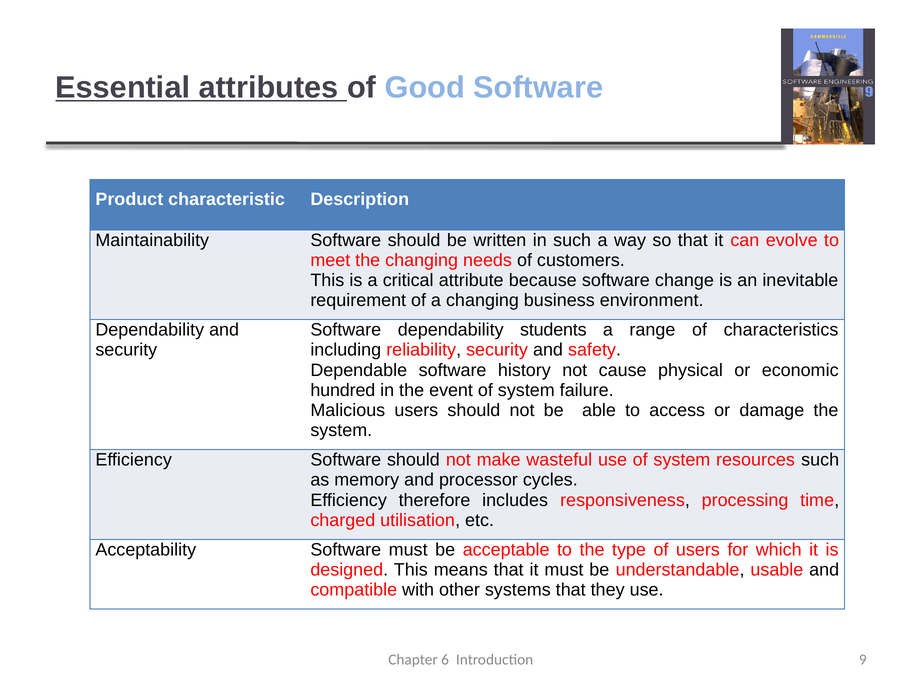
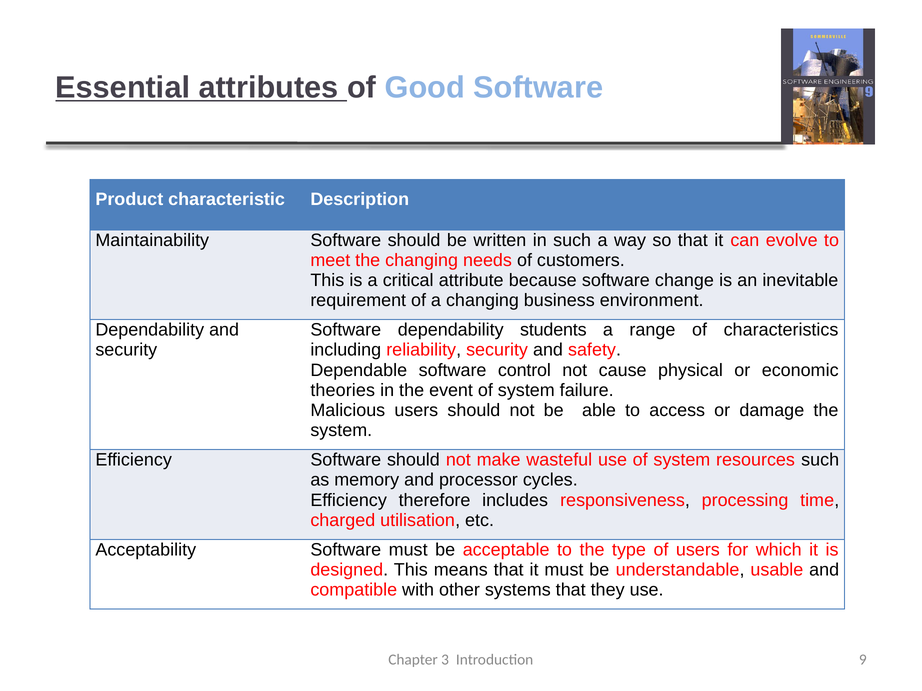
history: history -> control (524, 370)
hundred: hundred -> theories (343, 391)
6: 6 -> 3 (445, 660)
